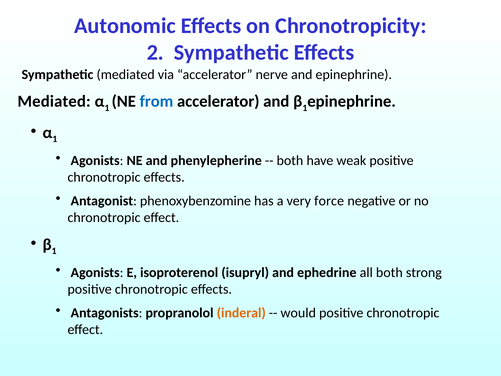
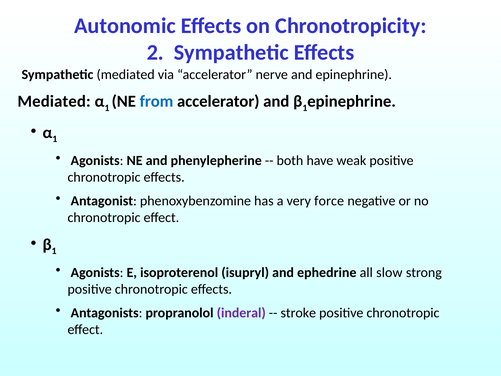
all both: both -> slow (389, 272)
inderal colour: orange -> purple (241, 313)
would: would -> stroke (298, 313)
